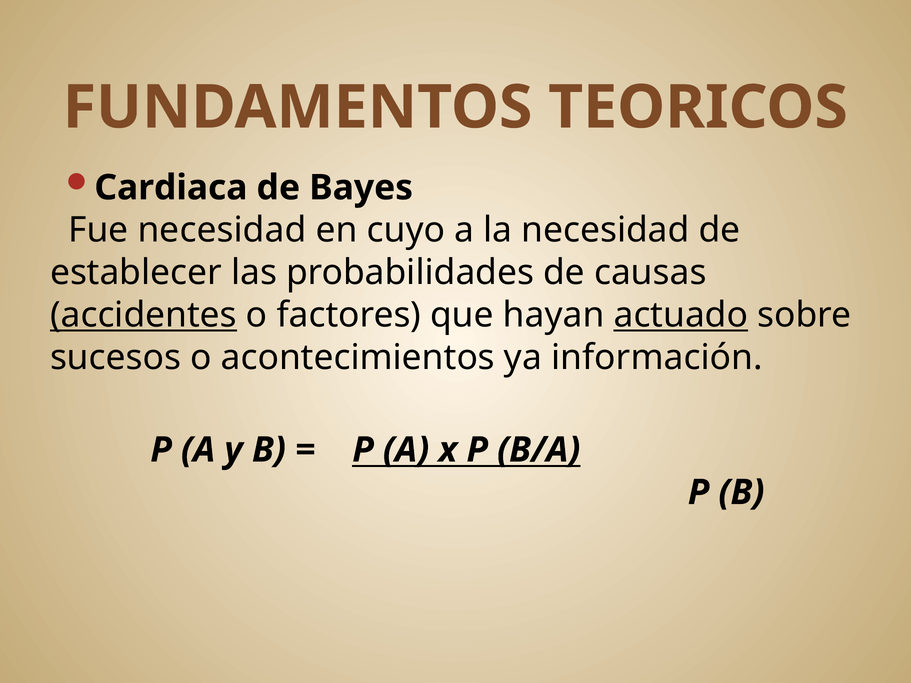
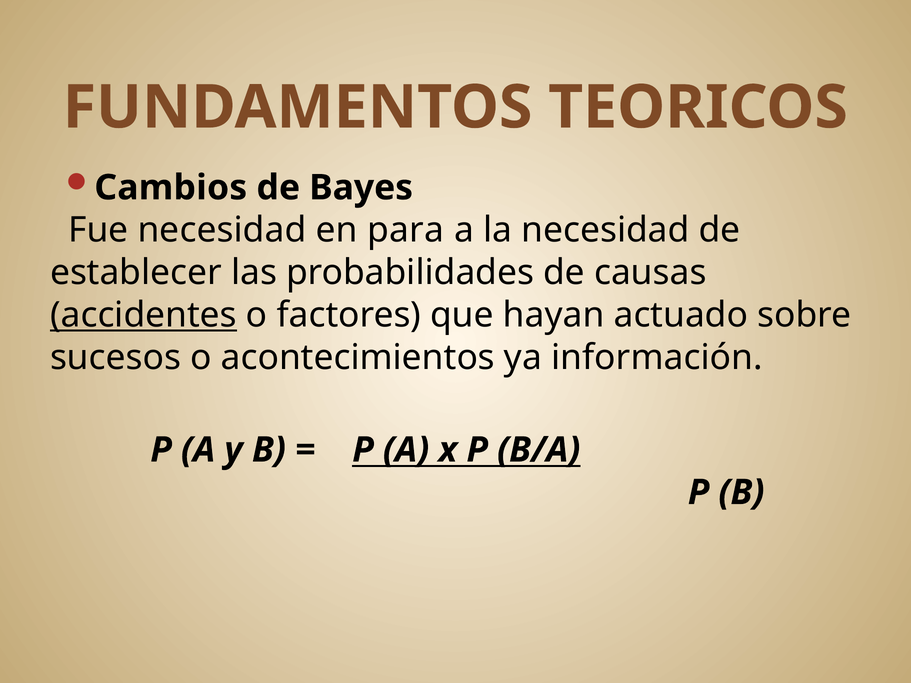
Cardiaca: Cardiaca -> Cambios (171, 188)
cuyo: cuyo -> para (406, 230)
actuado underline: present -> none (681, 315)
